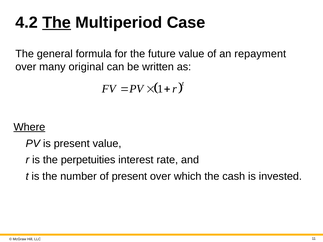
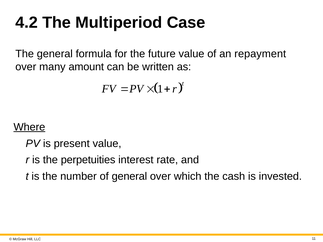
The underline: present -> none (57, 23)
original: original -> amount (86, 67)
of present: present -> general (129, 177)
